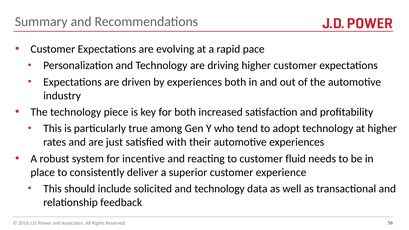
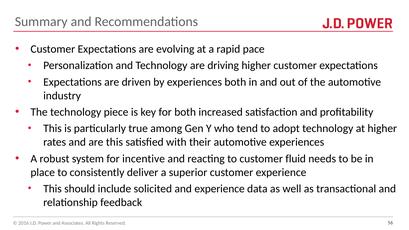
are just: just -> this (114, 142)
solicited and technology: technology -> experience (220, 189)
